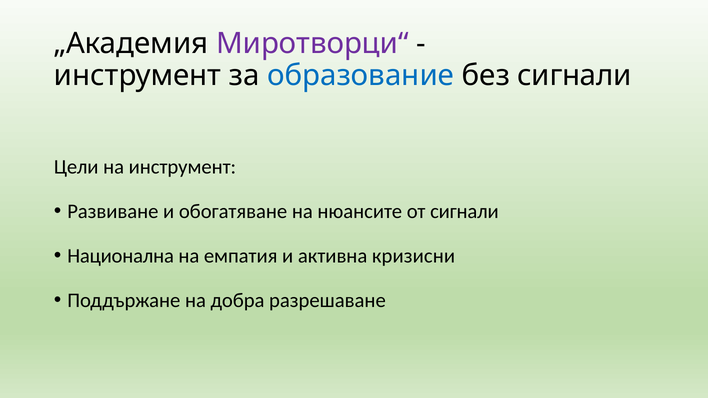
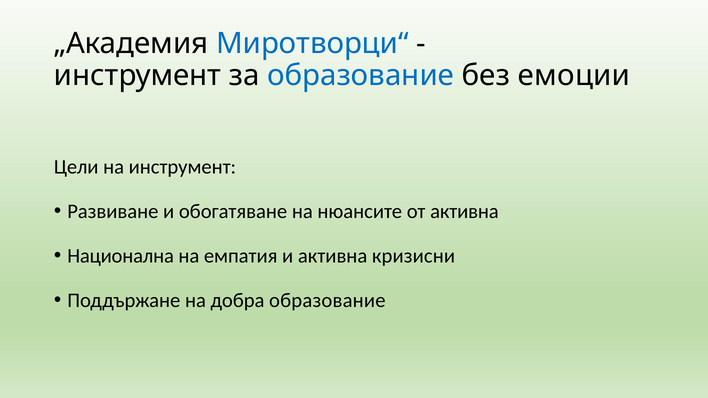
Миротворци“ colour: purple -> blue (312, 44)
без сигнали: сигнали -> емоции (574, 75)
от сигнали: сигнали -> активна (464, 212)
добра разрешаване: разрешаване -> образование (327, 301)
